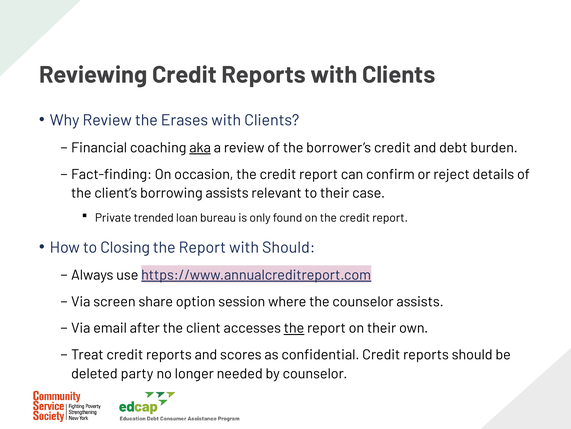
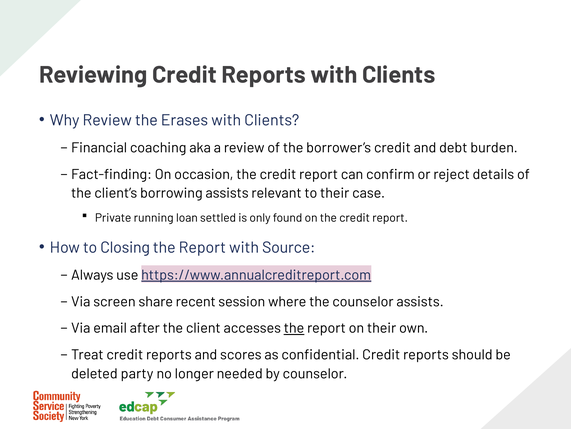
aka underline: present -> none (200, 147)
trended: trended -> running (154, 218)
bureau: bureau -> settled (218, 218)
with Should: Should -> Source (289, 247)
option: option -> recent (196, 301)
